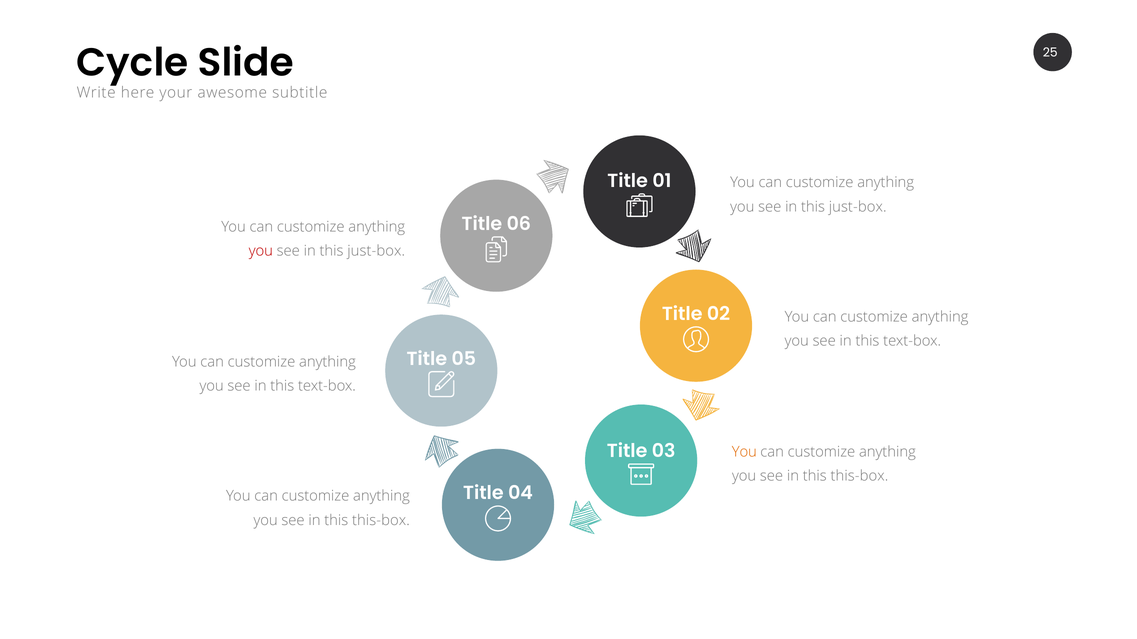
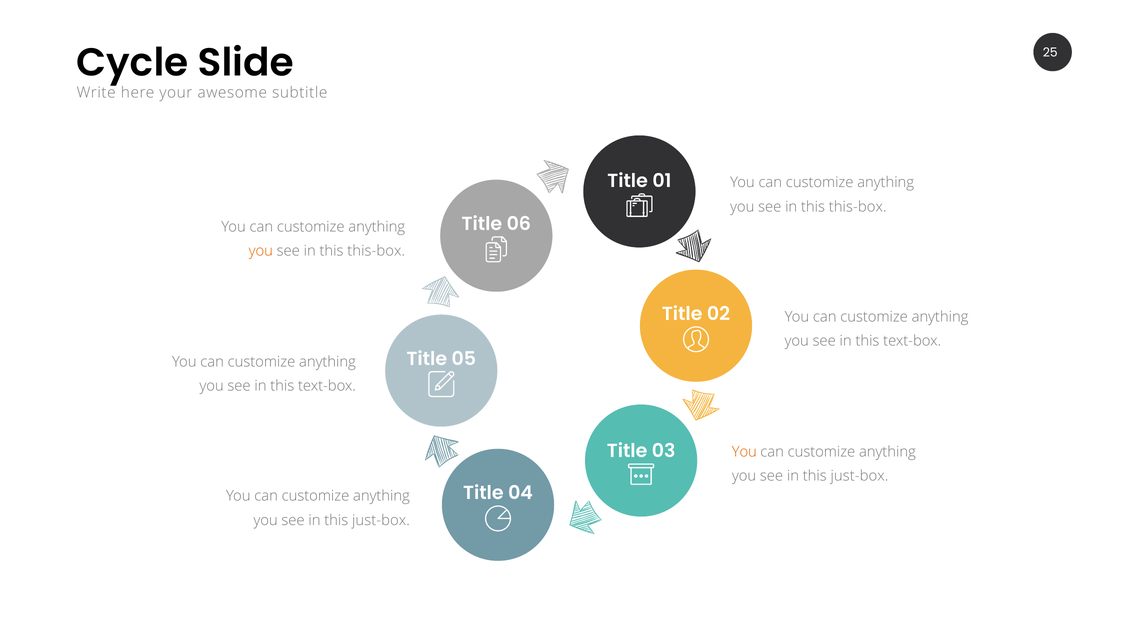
just-box: just-box -> this-box (858, 207)
you colour: red -> orange (261, 251)
just-box: just-box -> this-box (376, 251)
this-box: this-box -> just-box (859, 476)
this-box: this-box -> just-box (381, 521)
